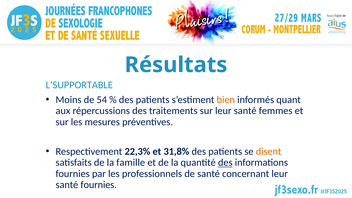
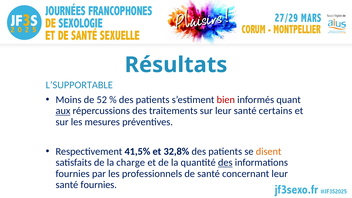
54: 54 -> 52 (102, 100)
bien colour: orange -> red (226, 100)
aux underline: none -> present (63, 111)
femmes: femmes -> certains (276, 111)
22,3%: 22,3% -> 41,5% (137, 151)
31,8%: 31,8% -> 32,8% (176, 151)
famille: famille -> charge (131, 163)
